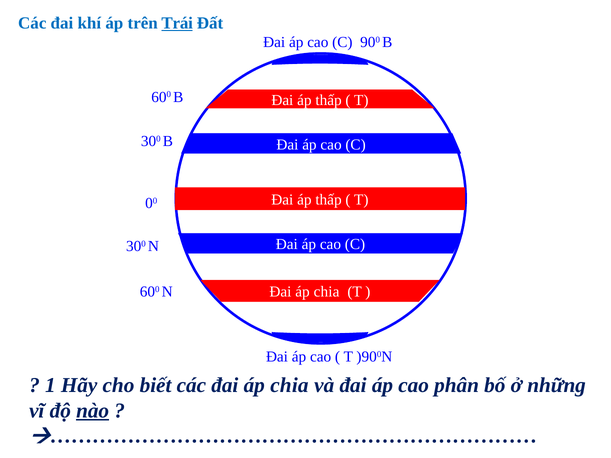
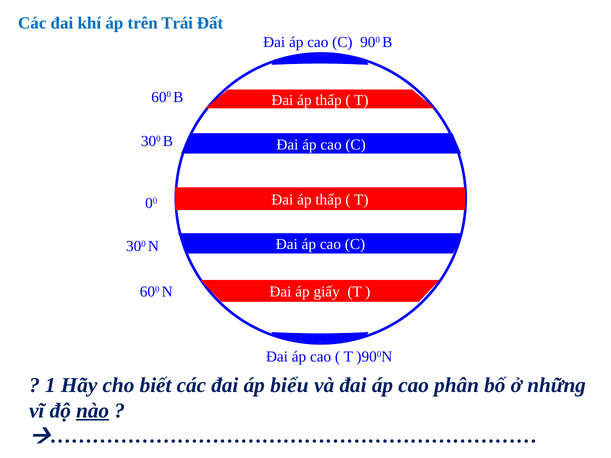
Trái underline: present -> none (177, 23)
chia: chia -> giấy (327, 292)
các đai áp chia: chia -> biểu (289, 385)
